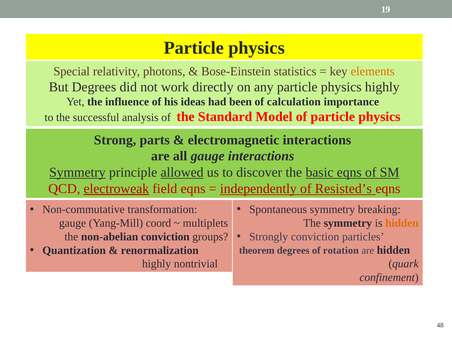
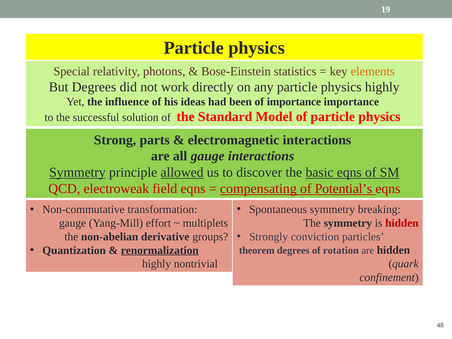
of calculation: calculation -> importance (294, 102)
analysis: analysis -> solution (140, 118)
electroweak underline: present -> none (116, 189)
independently: independently -> compensating (258, 189)
Resisted’s: Resisted’s -> Potential’s (343, 189)
hidden colour: orange -> red (402, 223)
coord: coord -> effort (158, 223)
non-abelian conviction: conviction -> derivative (165, 237)
renormalization underline: none -> present (160, 250)
